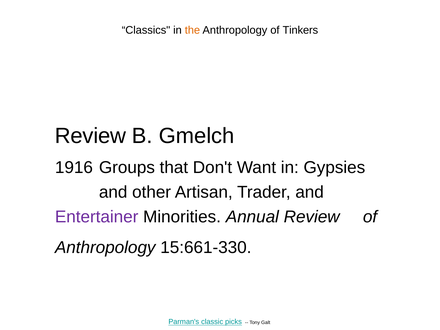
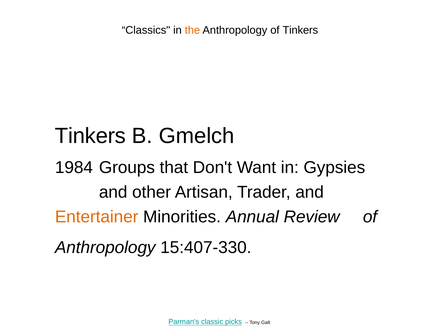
Review: Review -> Tinkers (90, 136)
1916: 1916 -> 1984 (74, 168)
Entertainer colour: purple -> orange (97, 217)
15:661-330: 15:661-330 -> 15:407-330 (206, 248)
